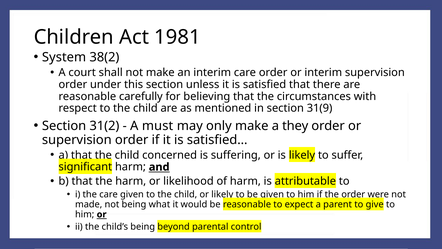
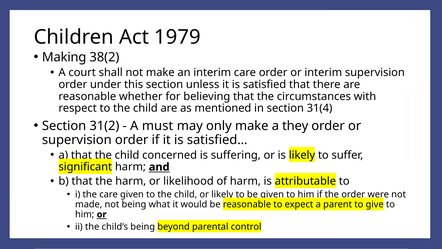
1981: 1981 -> 1979 (177, 37)
System: System -> Making (64, 57)
carefully: carefully -> whether (141, 96)
31(9: 31(9 -> 31(4 (320, 108)
